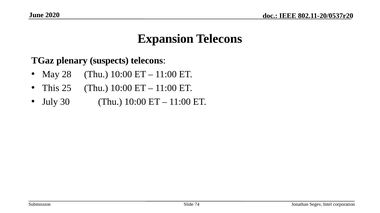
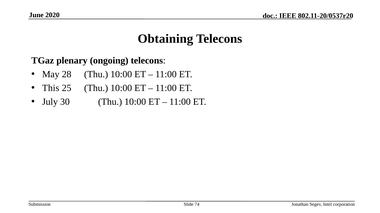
Expansion: Expansion -> Obtaining (165, 39)
suspects: suspects -> ongoing (109, 61)
